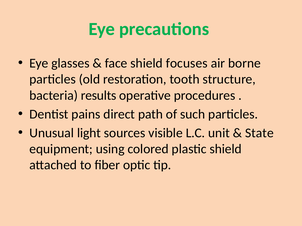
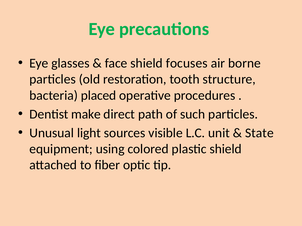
results: results -> placed (99, 96)
pains: pains -> make (86, 114)
